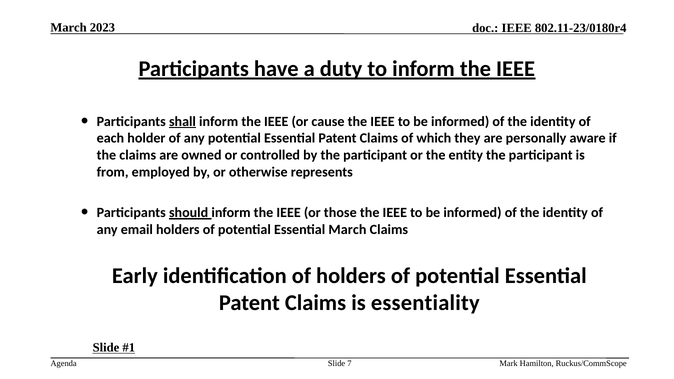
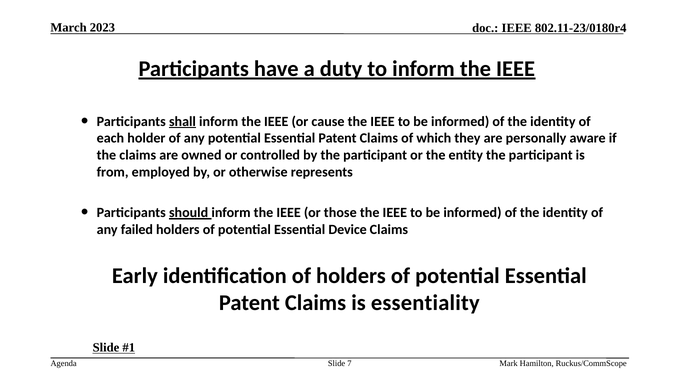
email: email -> failed (137, 230)
Essential March: March -> Device (348, 230)
